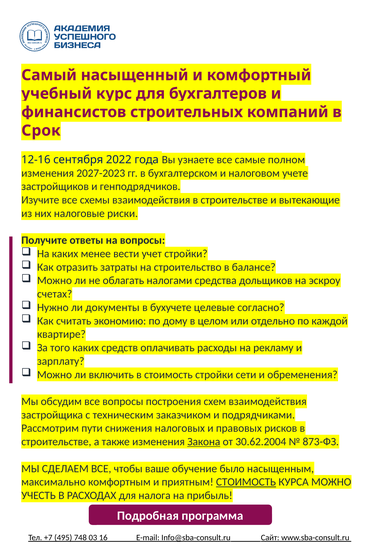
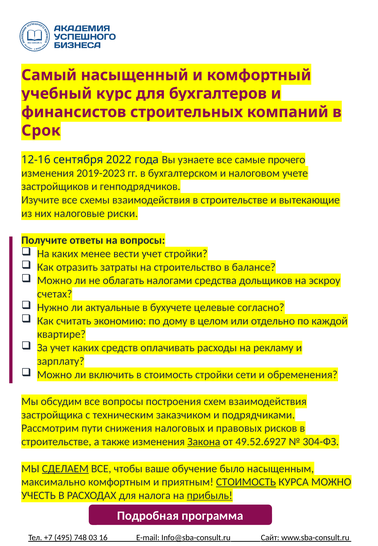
полном: полном -> прочего (287, 160)
2027-2023: 2027-2023 -> 2019-2023 (101, 173)
документы: документы -> актуальные (113, 307)
За того: того -> учет (60, 348)
30.62.2004: 30.62.2004 -> 49.52.6927 (261, 442)
873-ФЗ: 873-ФЗ -> 304-ФЗ (321, 442)
СДЕЛАЕМ underline: none -> present (65, 469)
прибыль underline: none -> present (210, 495)
